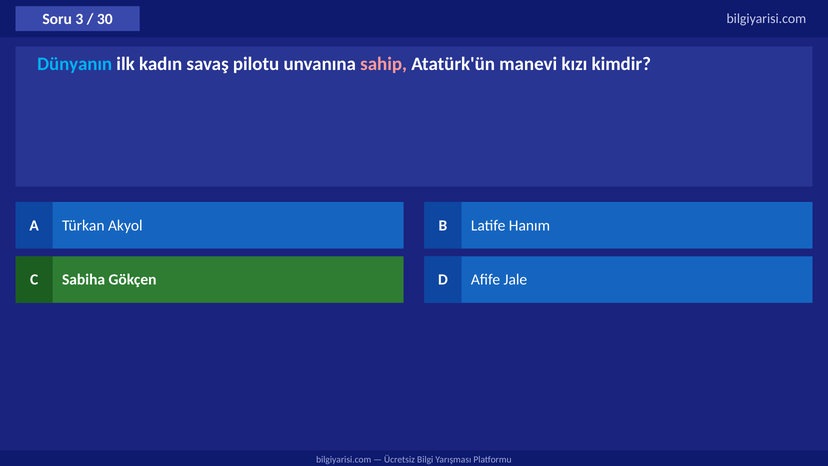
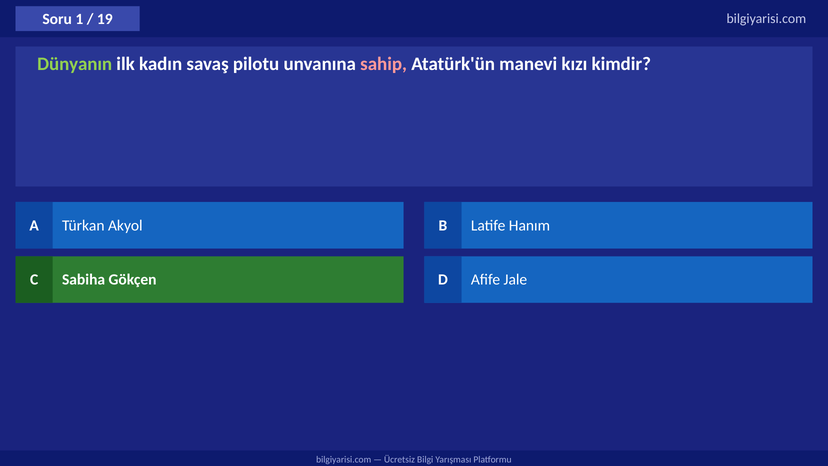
3: 3 -> 1 (79, 19)
30: 30 -> 19 (105, 19)
Dünyanın colour: light blue -> light green (75, 64)
